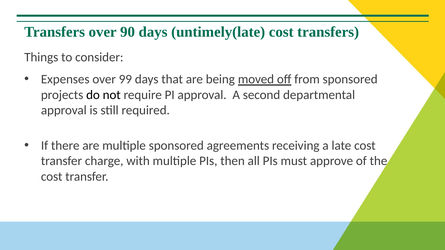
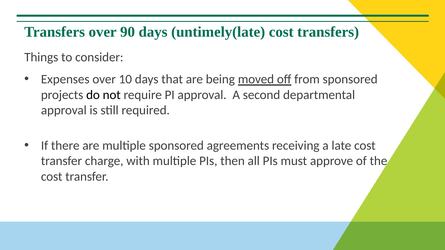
99: 99 -> 10 (125, 79)
